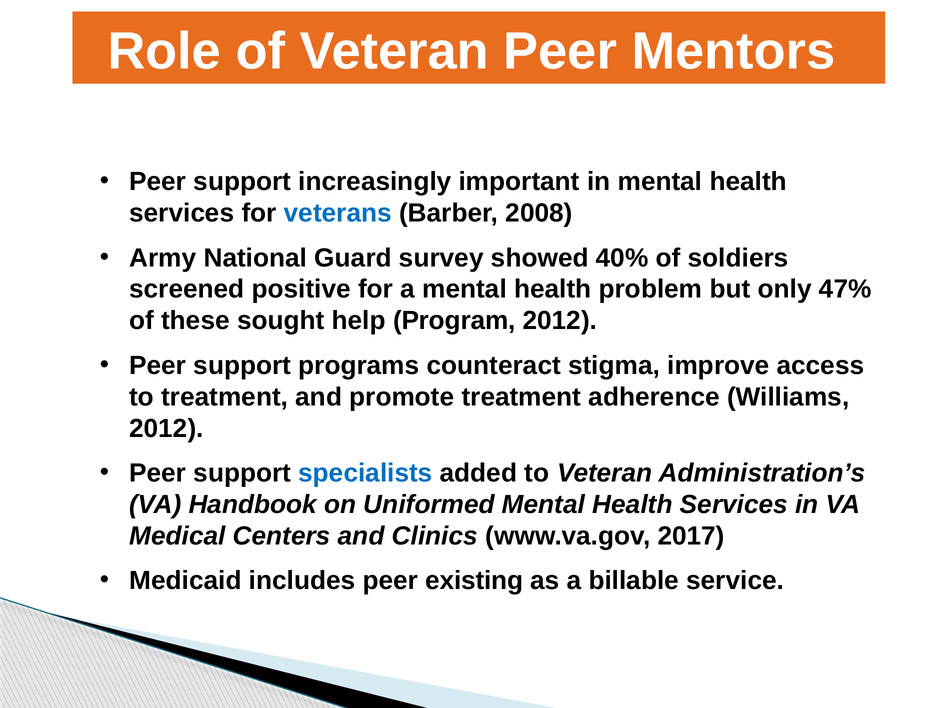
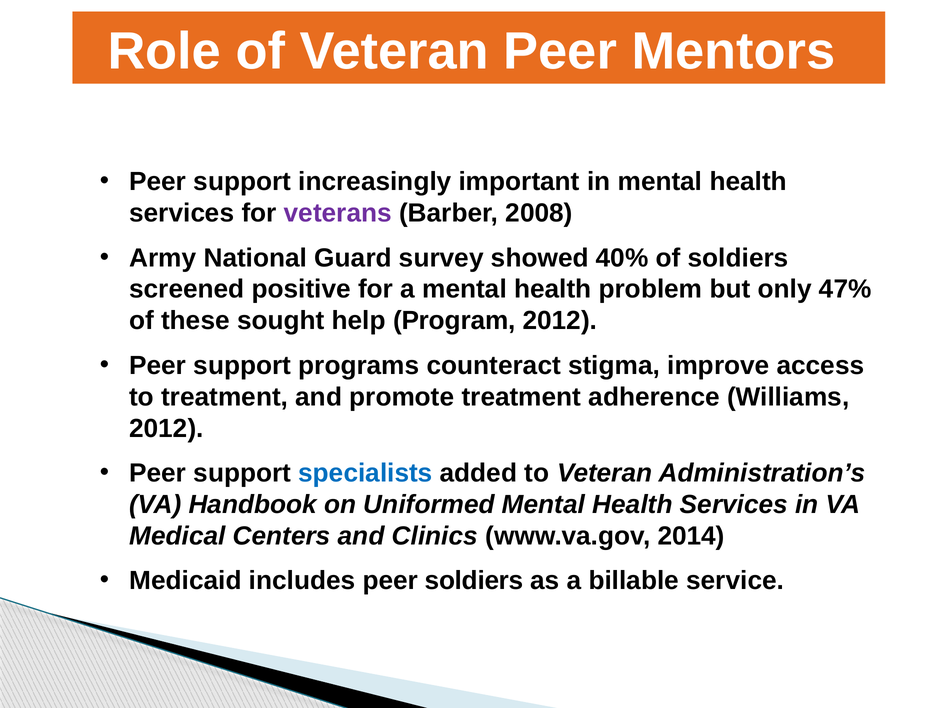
veterans colour: blue -> purple (338, 213)
2017: 2017 -> 2014 (691, 536)
peer existing: existing -> soldiers (474, 581)
